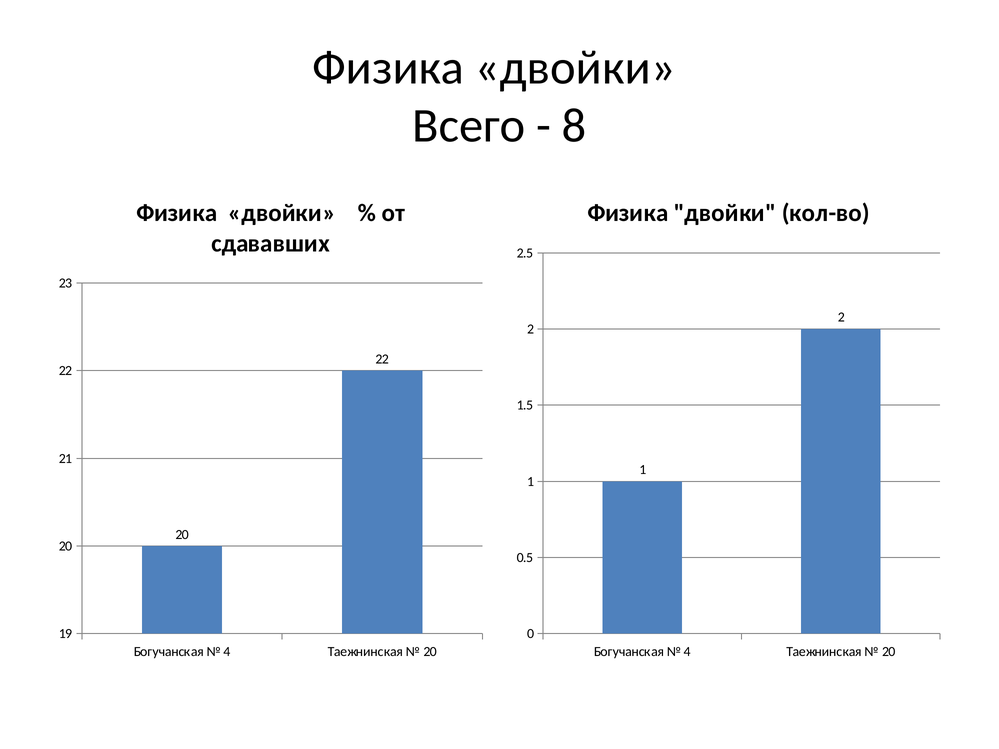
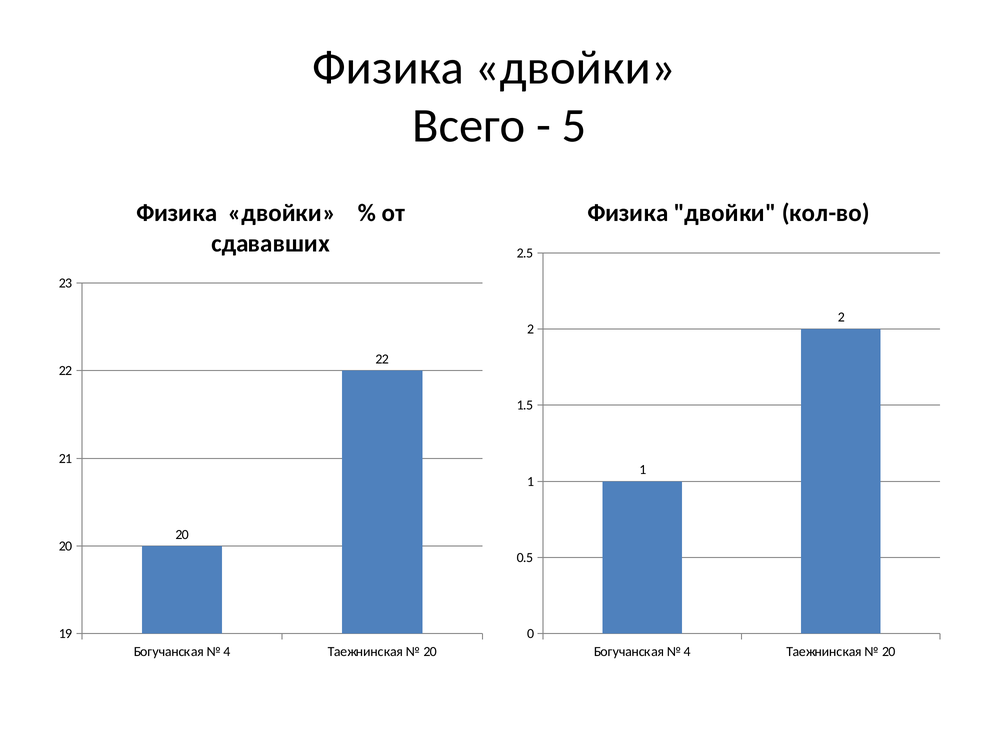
8: 8 -> 5 (574, 126)
